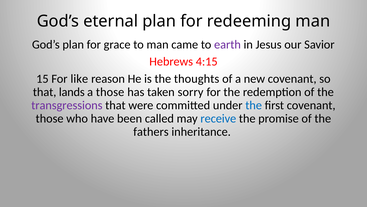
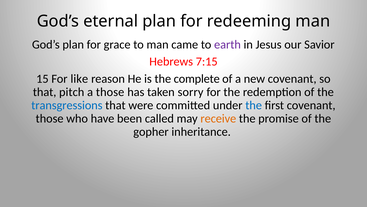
4:15: 4:15 -> 7:15 (207, 61)
thoughts: thoughts -> complete (197, 79)
lands: lands -> pitch (72, 92)
transgressions colour: purple -> blue (67, 105)
receive colour: blue -> orange (218, 118)
fathers: fathers -> gopher (151, 131)
